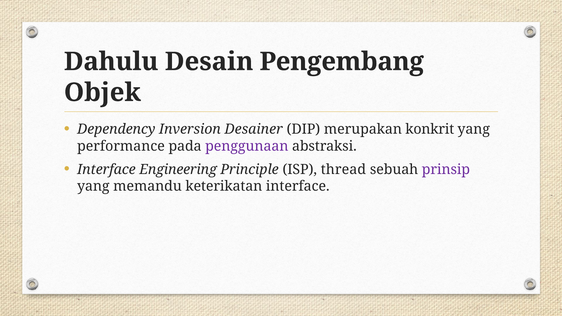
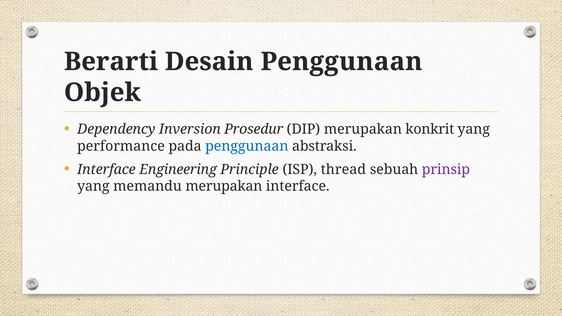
Dahulu: Dahulu -> Berarti (111, 62)
Desain Pengembang: Pengembang -> Penggunaan (342, 62)
Desainer: Desainer -> Prosedur (254, 129)
penggunaan colour: purple -> blue (247, 146)
memandu keterikatan: keterikatan -> merupakan (224, 186)
